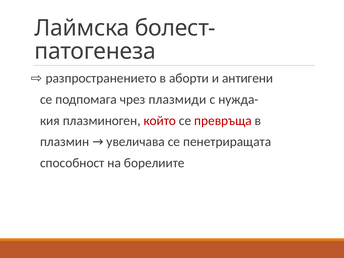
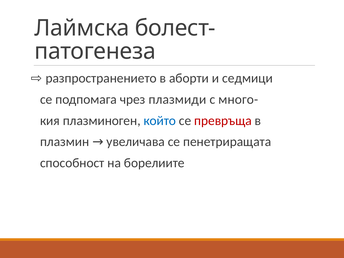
антигени: антигени -> седмици (248, 78)
нужда-: нужда- -> много- (238, 99)
който colour: red -> blue (160, 121)
